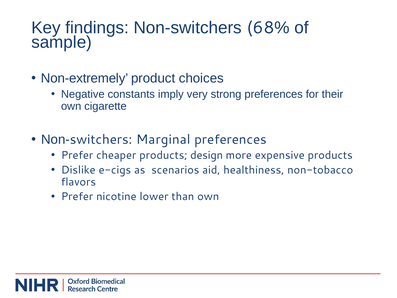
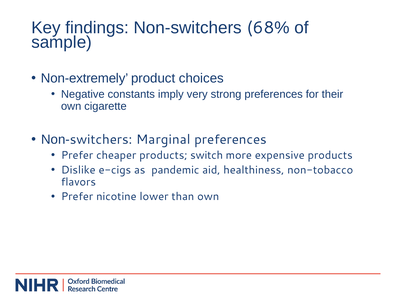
design: design -> switch (207, 155)
scenarios: scenarios -> pandemic (175, 170)
